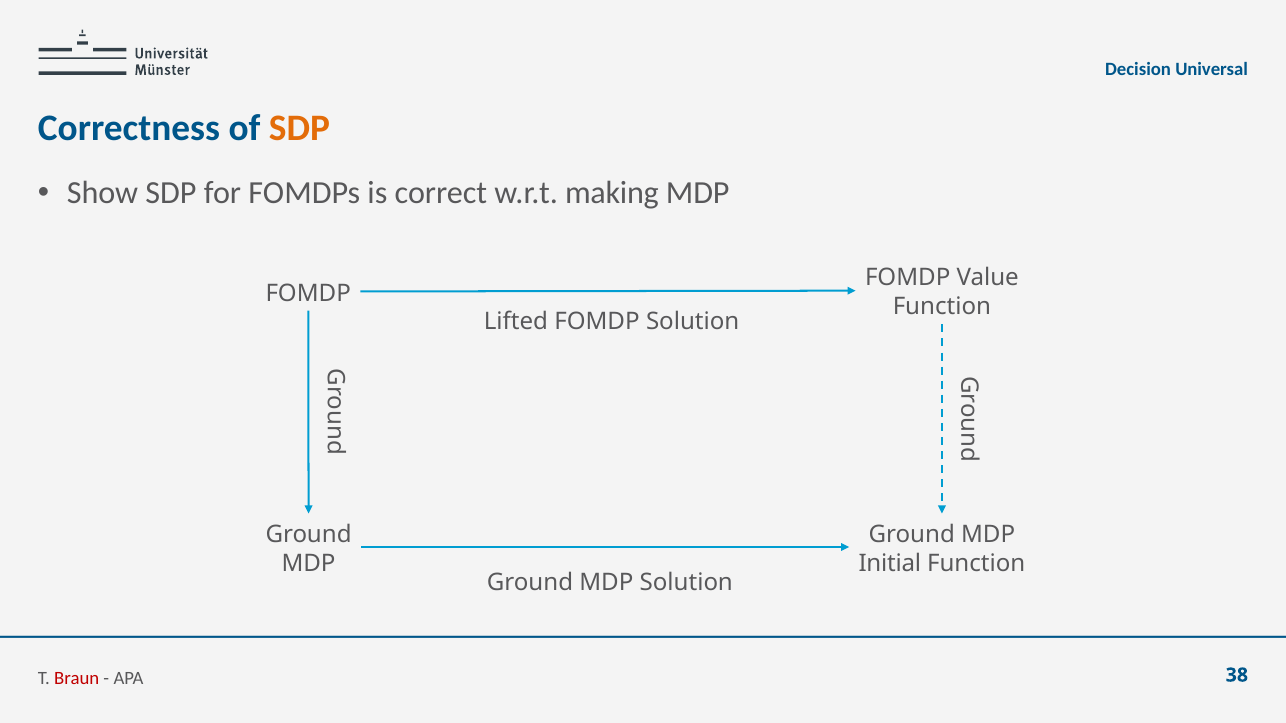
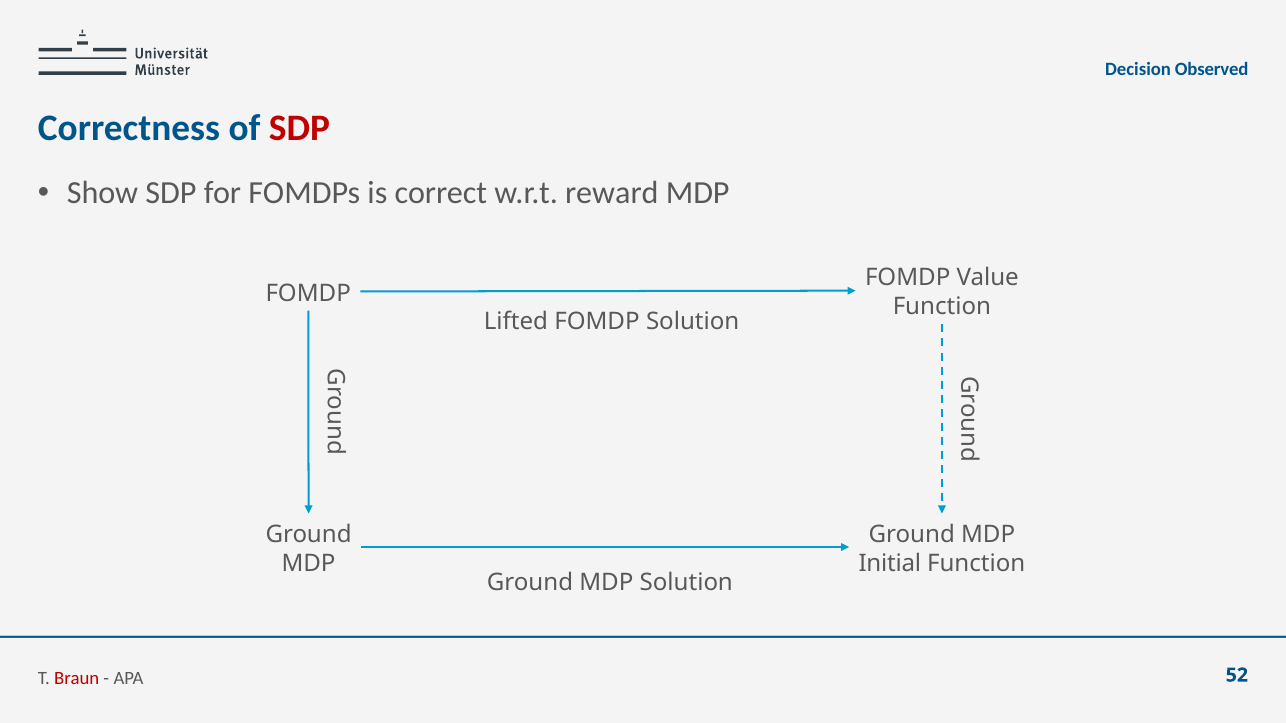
Universal: Universal -> Observed (1212, 69)
SDP colour: orange -> red (299, 128)
making: making -> reward (612, 193)
38: 38 -> 52 (1237, 675)
